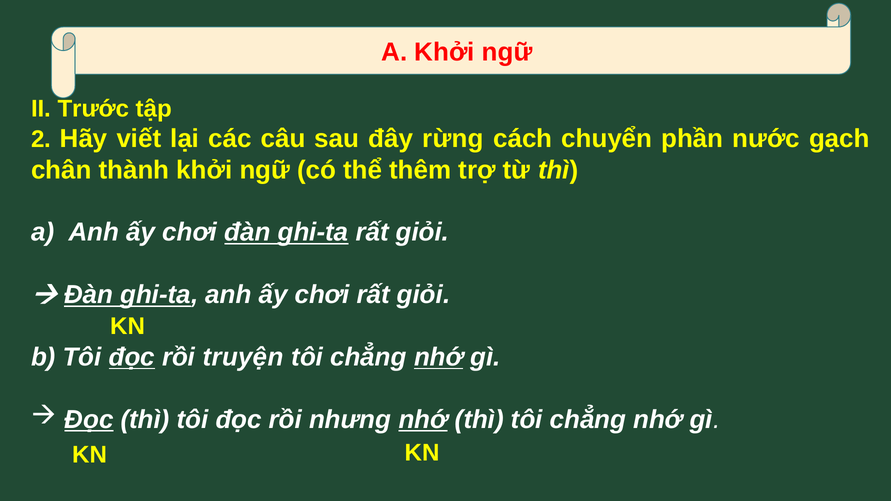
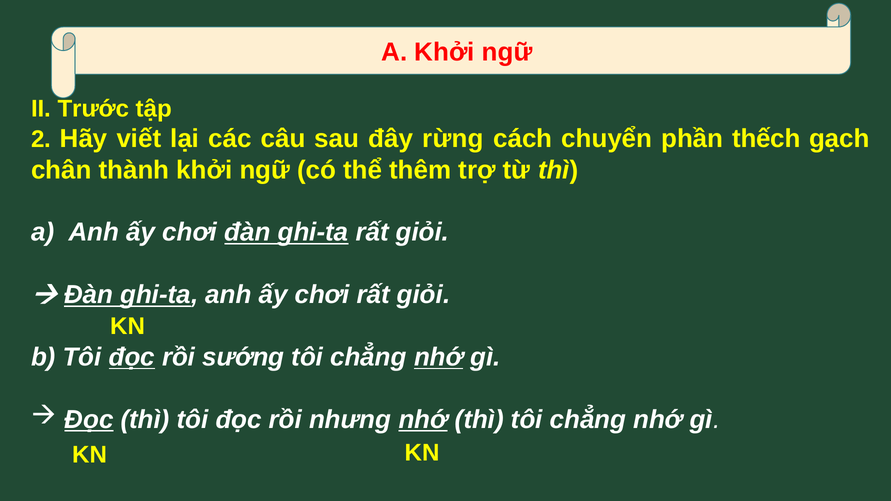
nước: nước -> thếch (766, 139)
truyện: truyện -> sướng (243, 357)
